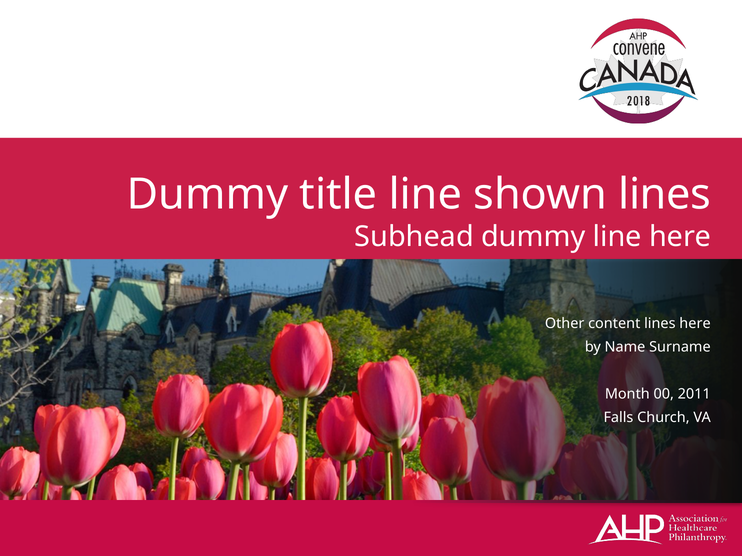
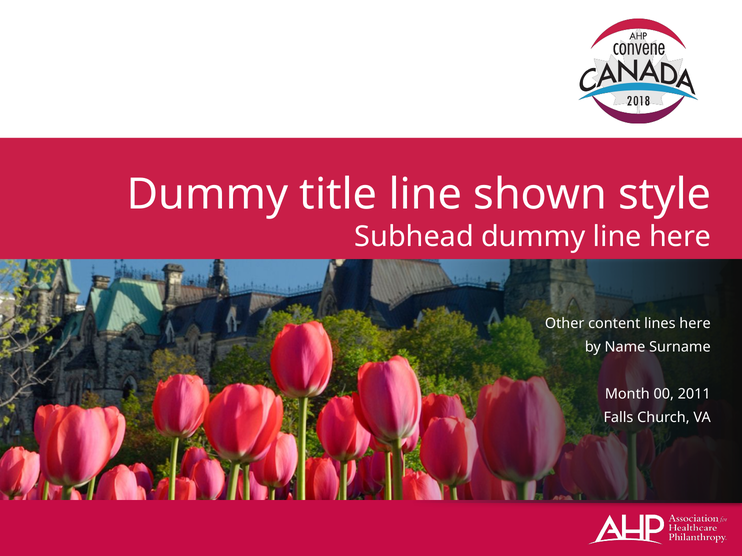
shown lines: lines -> style (665, 195)
